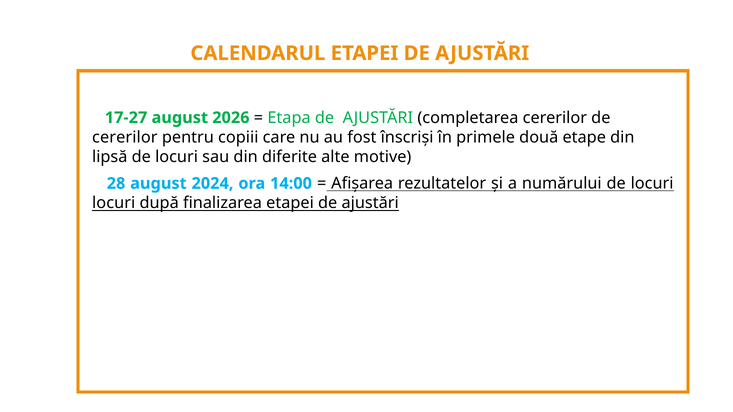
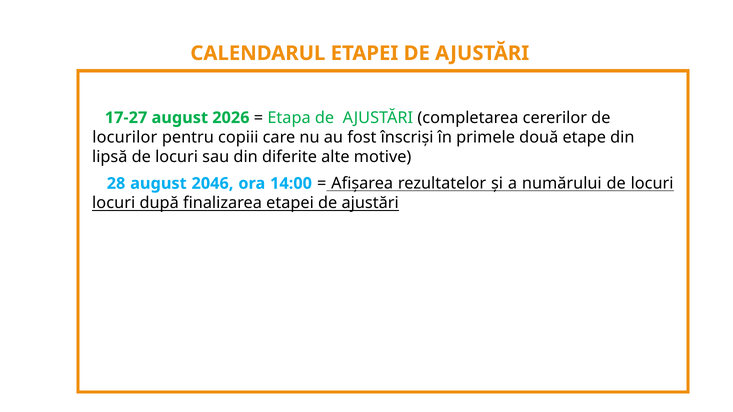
cererilor: cererilor -> locurilor (125, 137)
2024: 2024 -> 2046 (212, 184)
